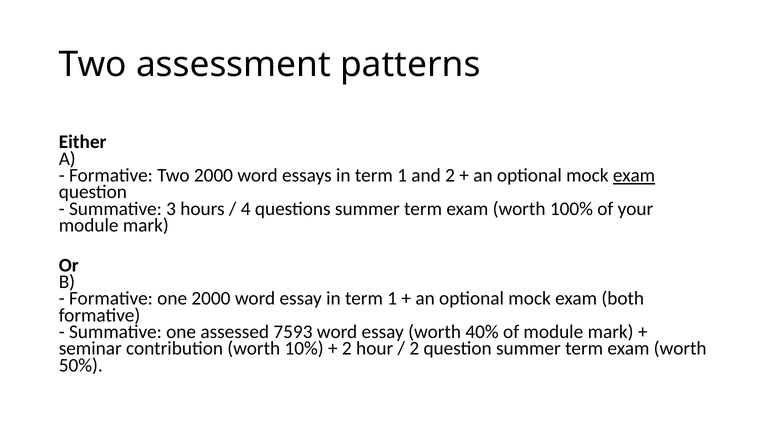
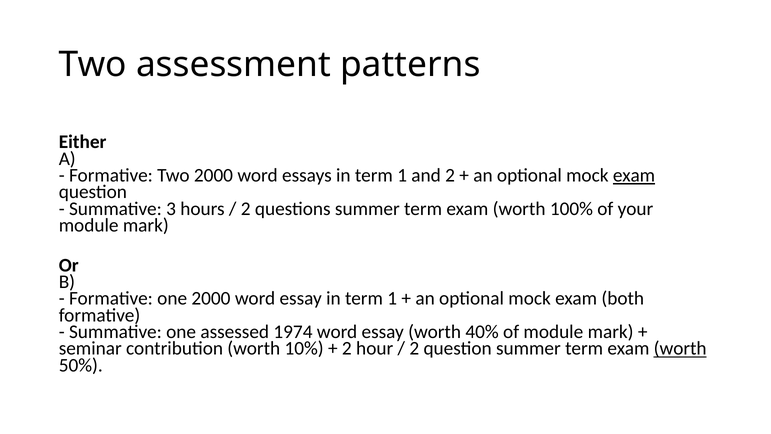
4: 4 -> 2 (246, 209)
7593: 7593 -> 1974 (293, 332)
worth underline: none -> present (680, 348)
